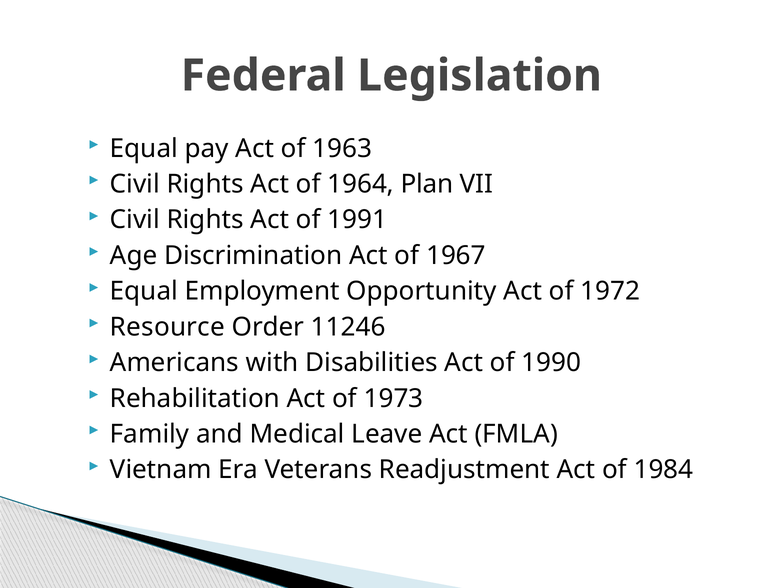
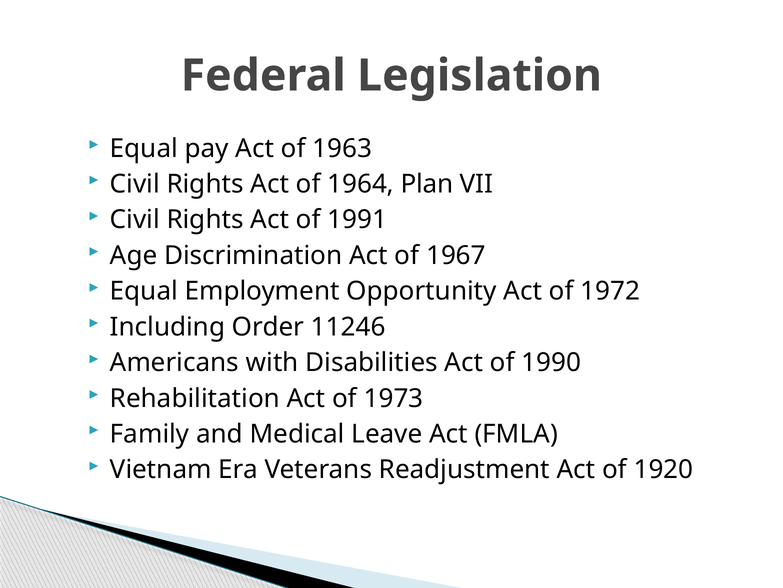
Resource: Resource -> Including (168, 327)
1984: 1984 -> 1920 (663, 469)
